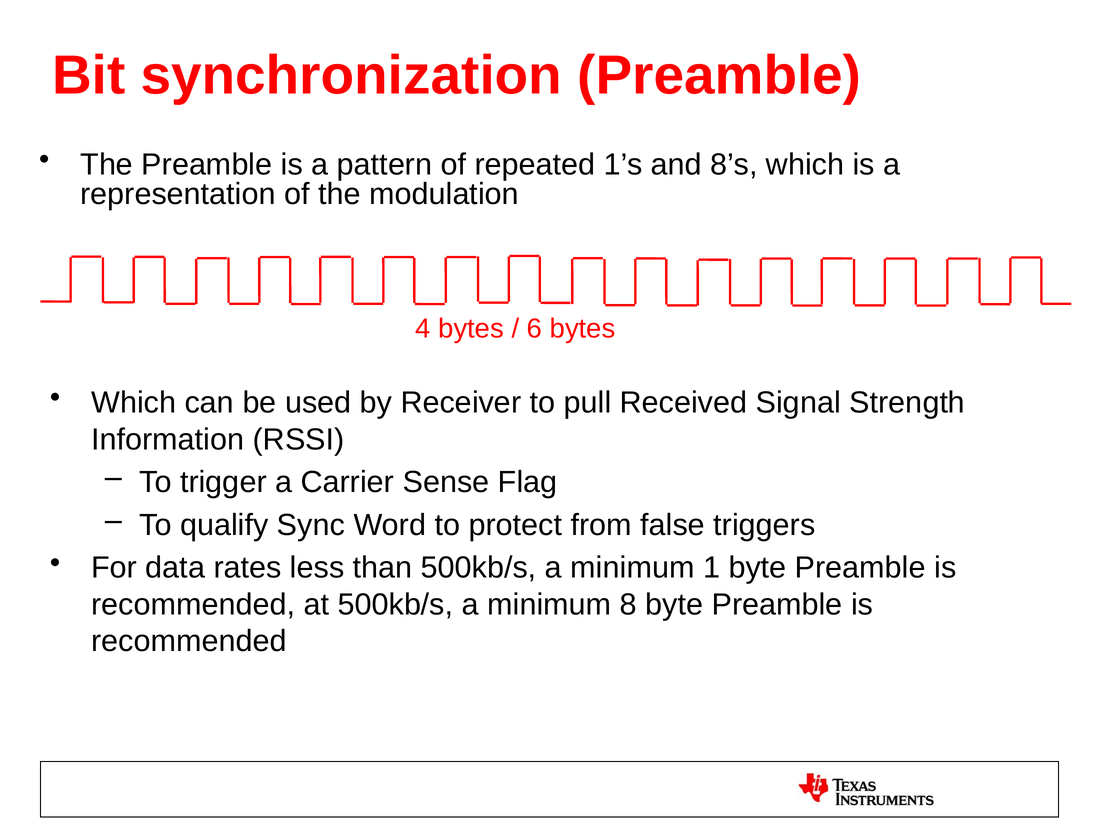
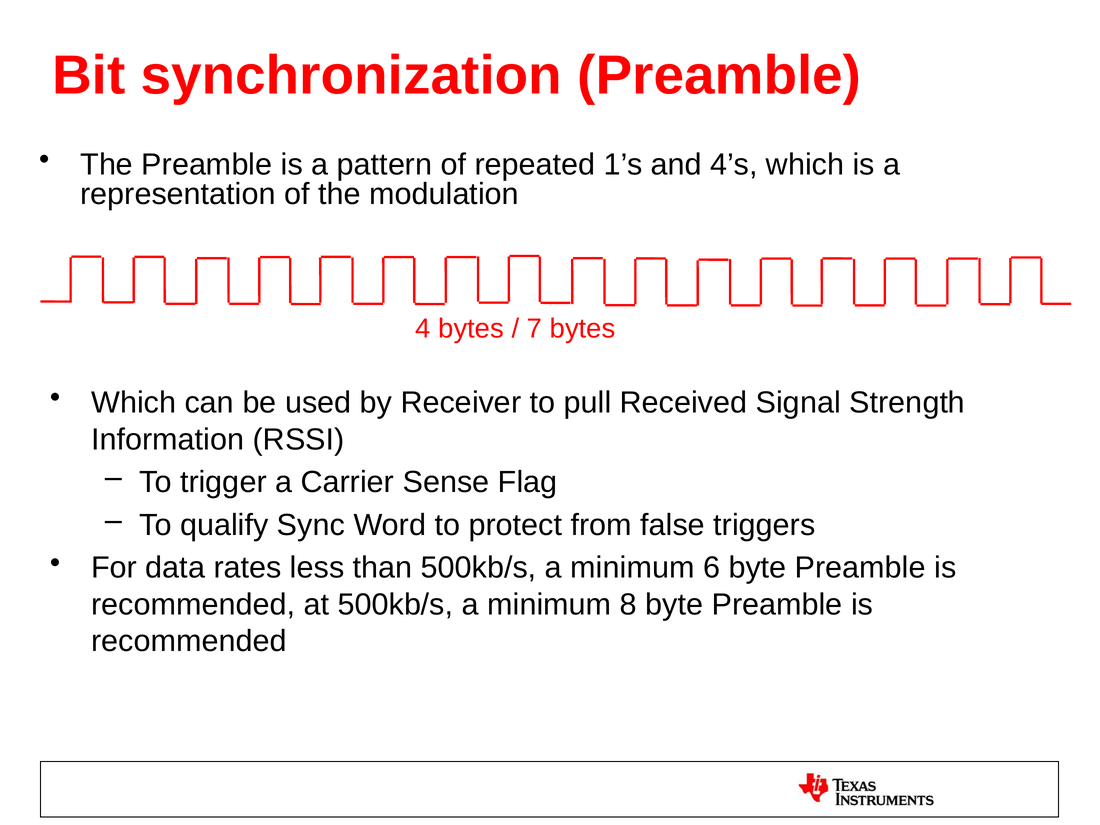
8’s: 8’s -> 4’s (734, 165)
6: 6 -> 7 (534, 329)
1: 1 -> 6 (712, 568)
